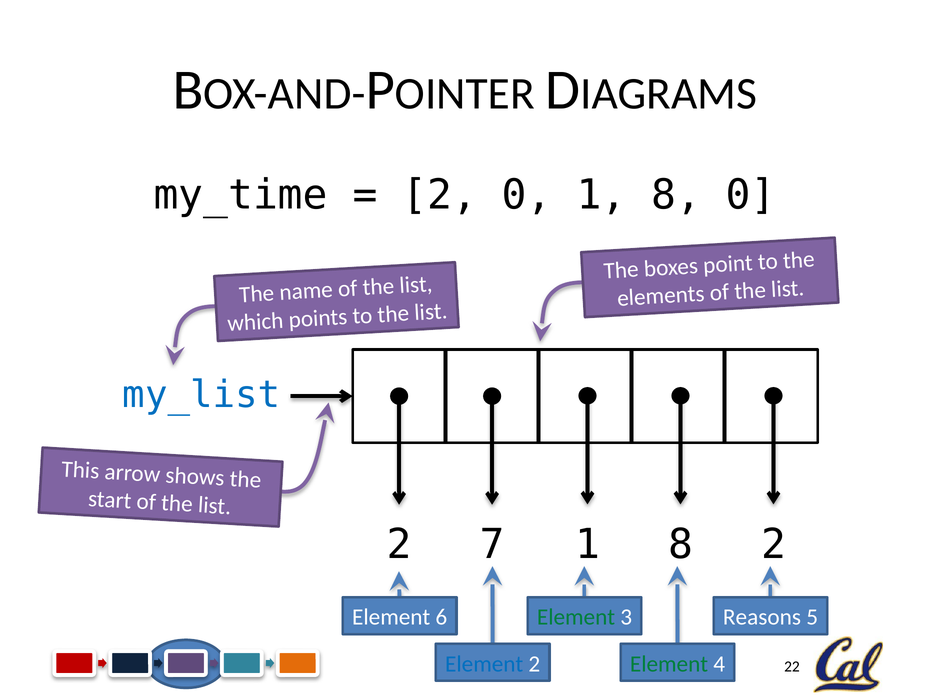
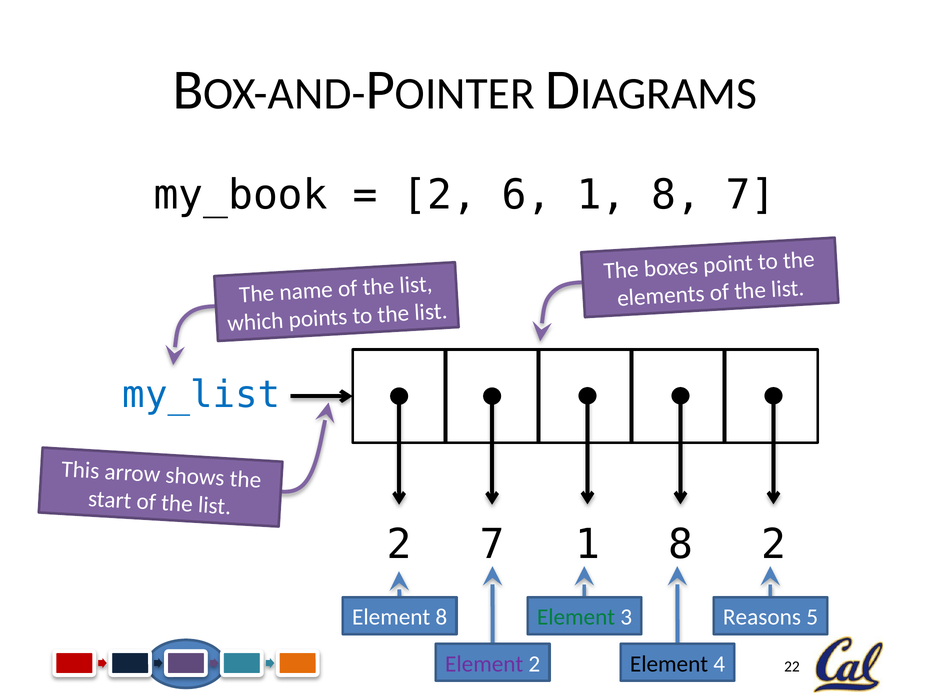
my_time: my_time -> my_book (241, 195)
2 0: 0 -> 6 (527, 195)
8 0: 0 -> 7 (751, 195)
Element 6: 6 -> 8 (441, 617)
Element colour: blue -> purple (484, 663)
Element colour: green -> black (669, 663)
